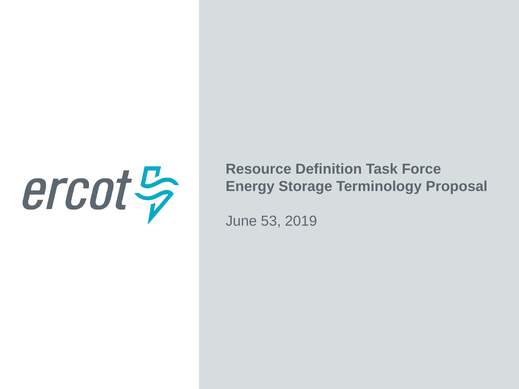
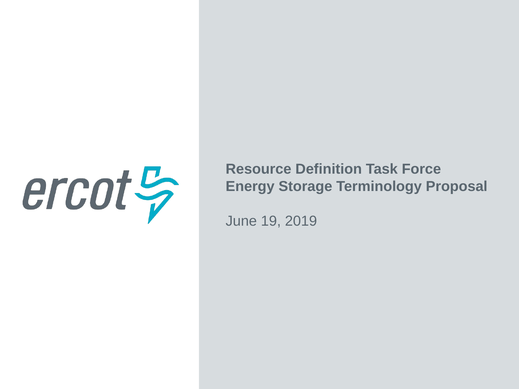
53: 53 -> 19 (271, 221)
